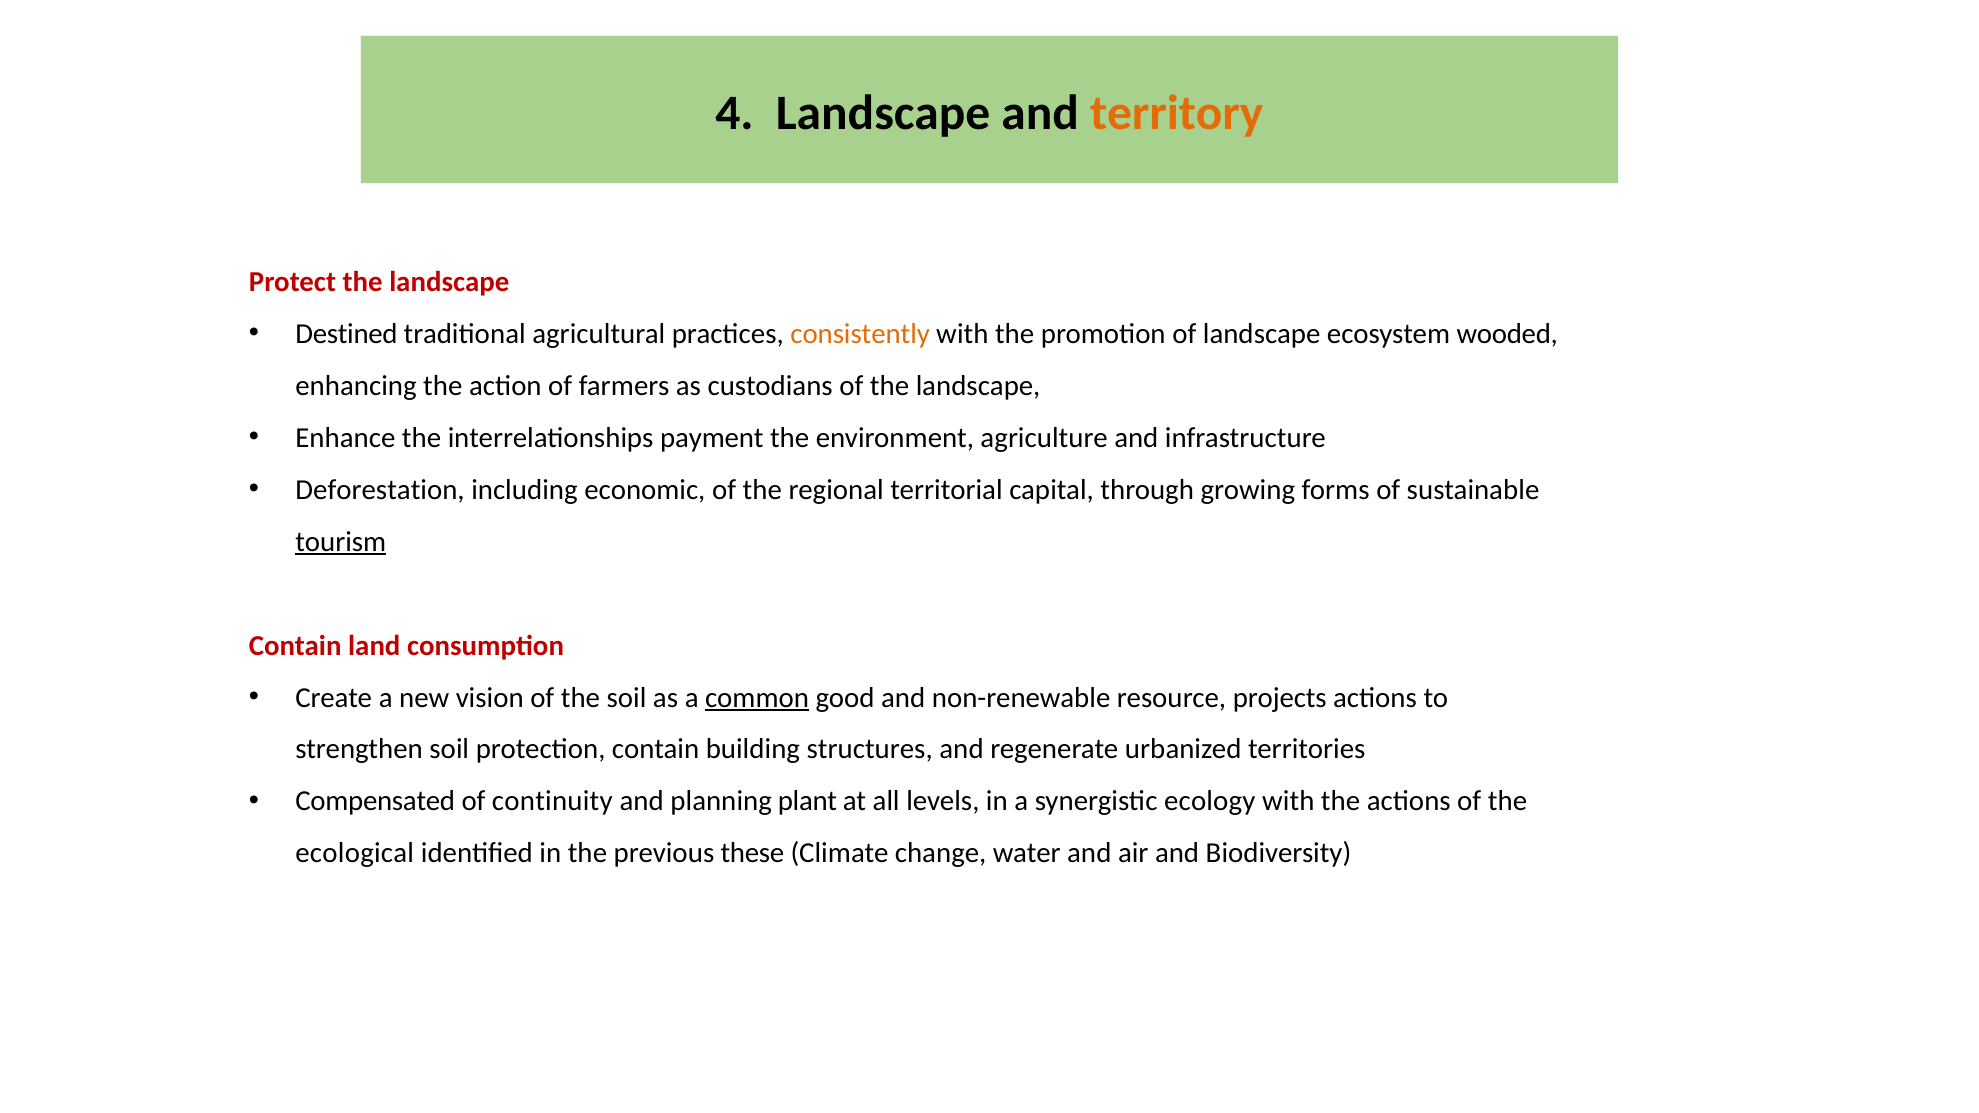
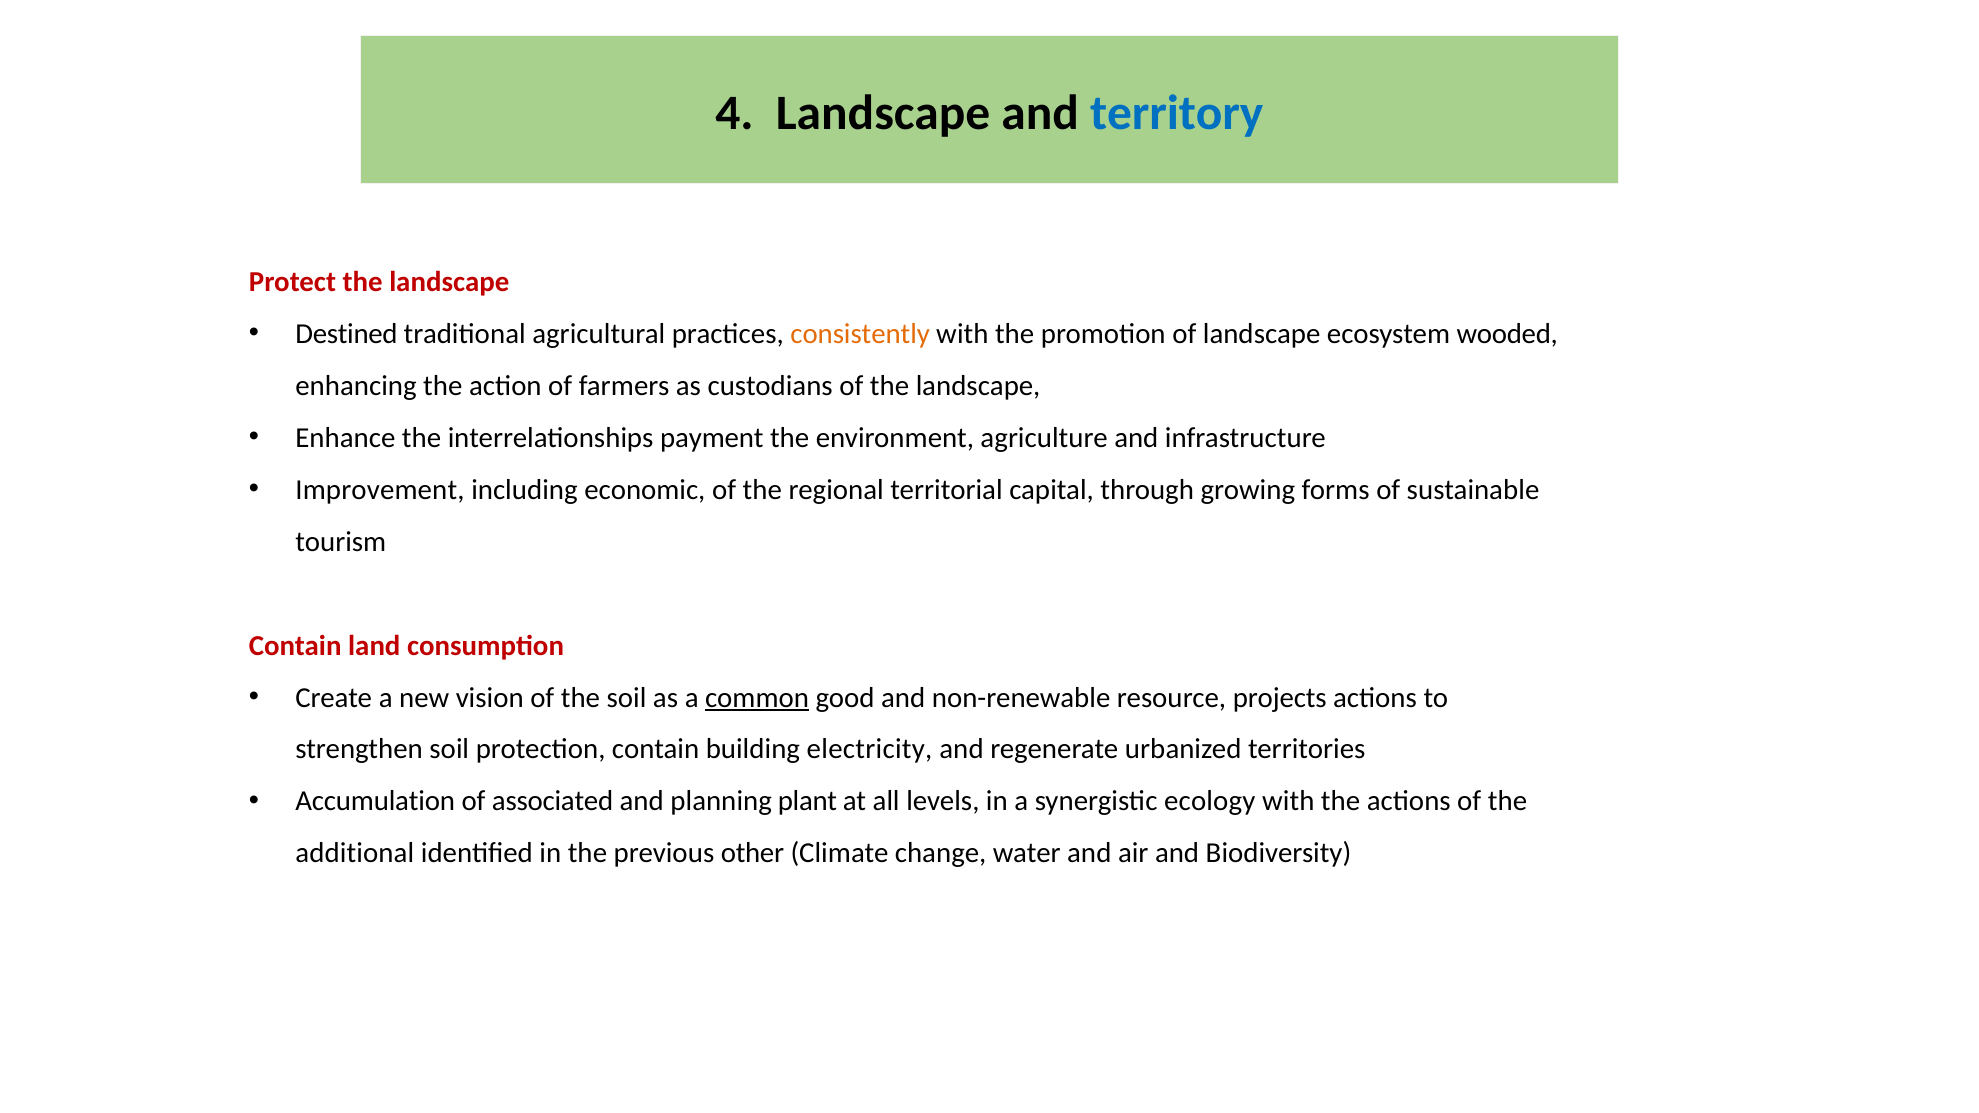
territory colour: orange -> blue (1177, 113)
Deforestation: Deforestation -> Improvement (380, 490)
tourism underline: present -> none (341, 542)
structures: structures -> electricity (870, 750)
Compensated: Compensated -> Accumulation (375, 801)
continuity: continuity -> associated (553, 801)
ecological: ecological -> additional (355, 853)
these: these -> other (752, 853)
